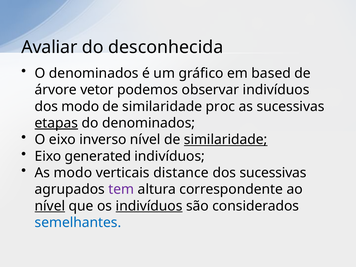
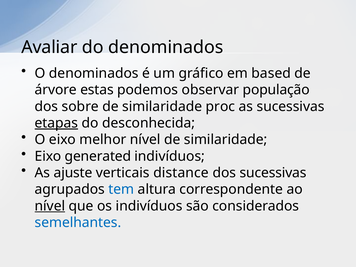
do desconhecida: desconhecida -> denominados (166, 47)
vetor: vetor -> estas (97, 90)
observar indivíduos: indivíduos -> população (276, 90)
dos modo: modo -> sobre (80, 106)
do denominados: denominados -> desconhecida (149, 123)
inverso: inverso -> melhor (103, 140)
similaridade underline: present -> none (226, 140)
As modo: modo -> ajuste (73, 173)
tem colour: purple -> blue (121, 189)
indivíduos underline: present -> none (149, 206)
